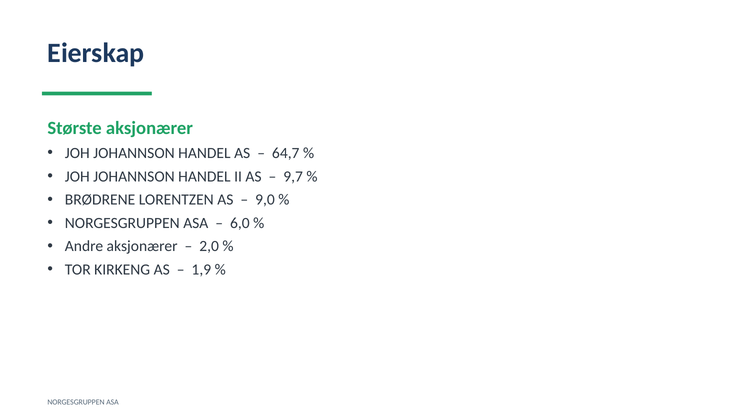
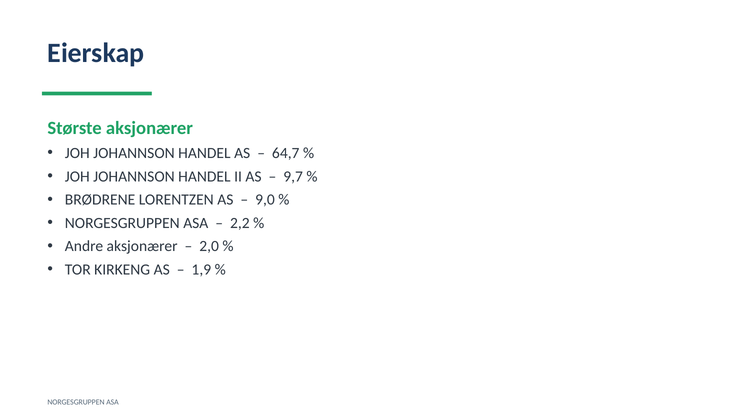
6,0: 6,0 -> 2,2 (240, 223)
